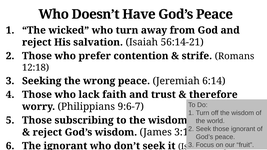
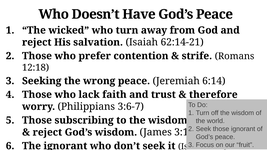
56:14-21: 56:14-21 -> 62:14-21 (182, 42)
9:6-7: 9:6-7 -> 3:6-7 (131, 107)
